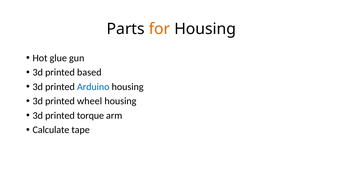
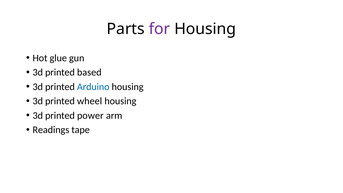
for colour: orange -> purple (159, 29)
torque: torque -> power (90, 116)
Calculate: Calculate -> Readings (51, 130)
